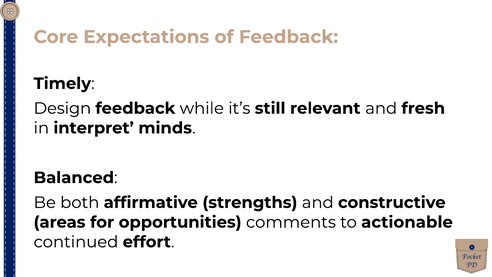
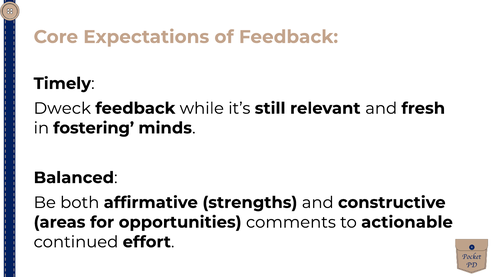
Design: Design -> Dweck (62, 108)
interpret: interpret -> fostering (94, 128)
